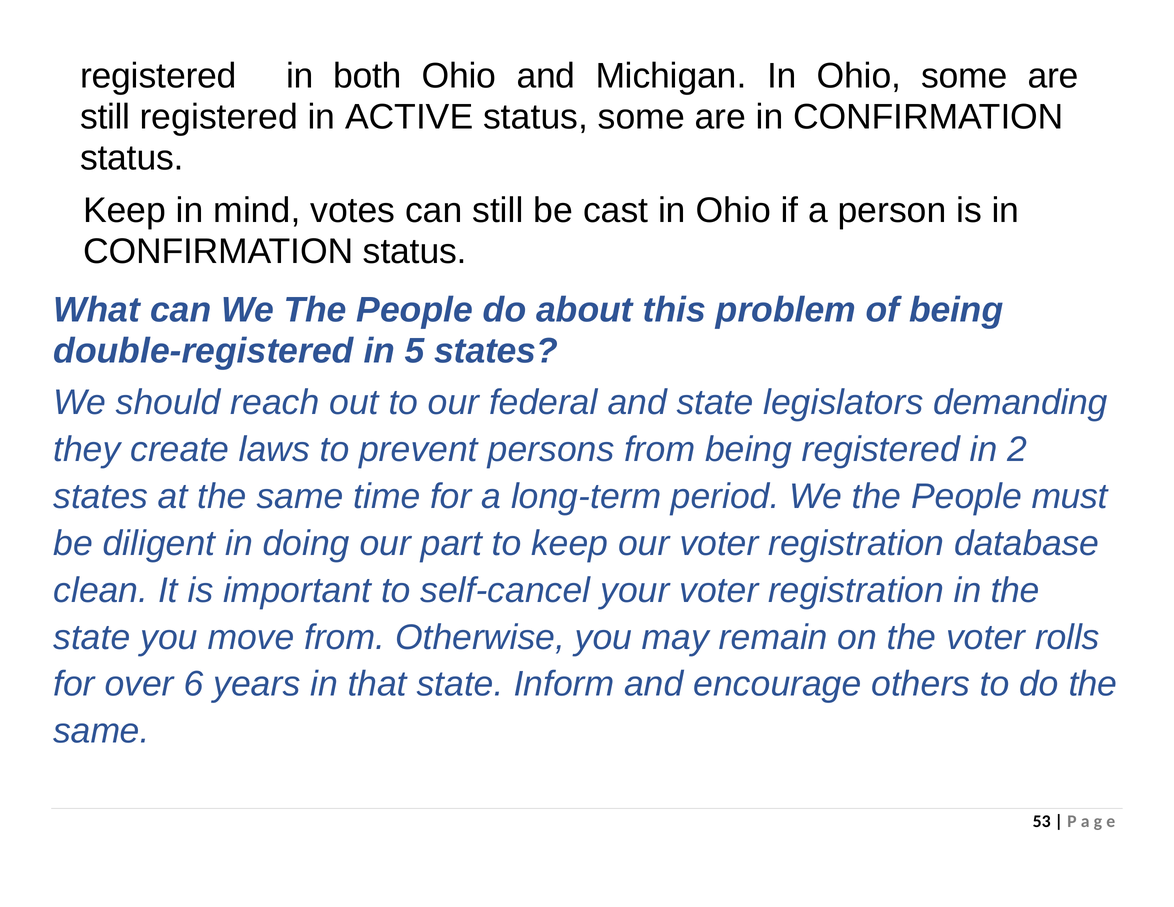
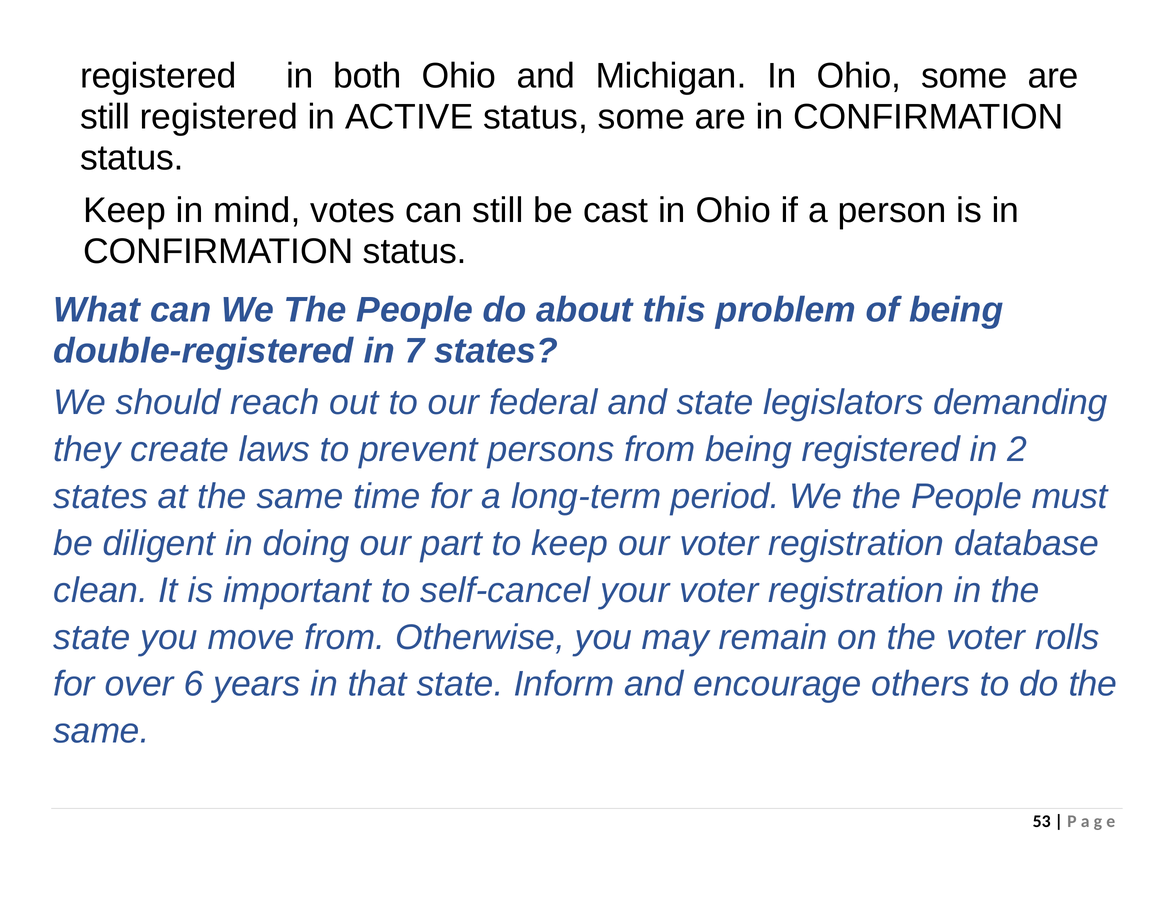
5: 5 -> 7 (415, 351)
